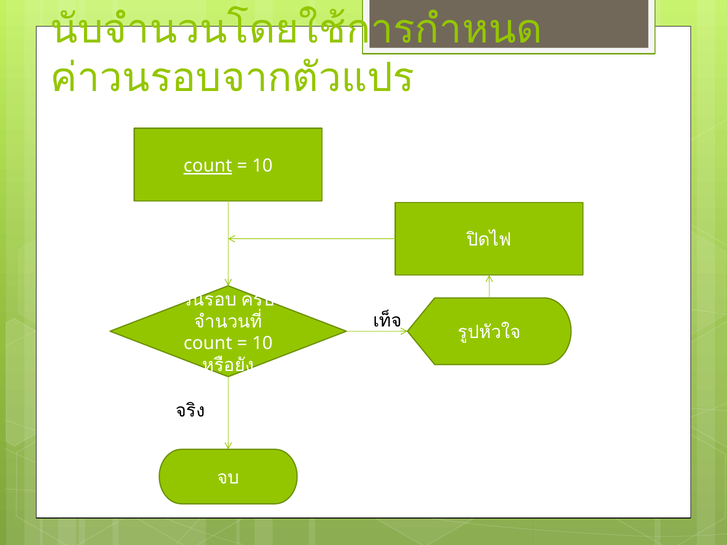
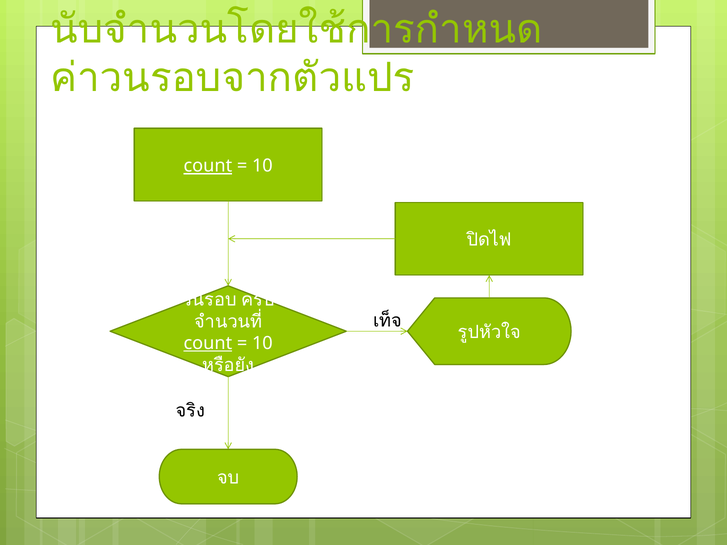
count underline: none -> present (208, 344)
